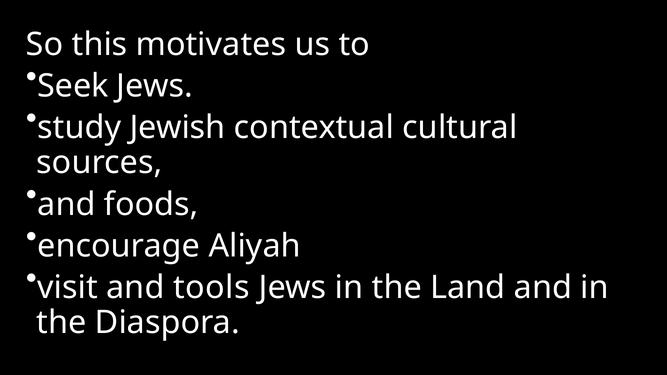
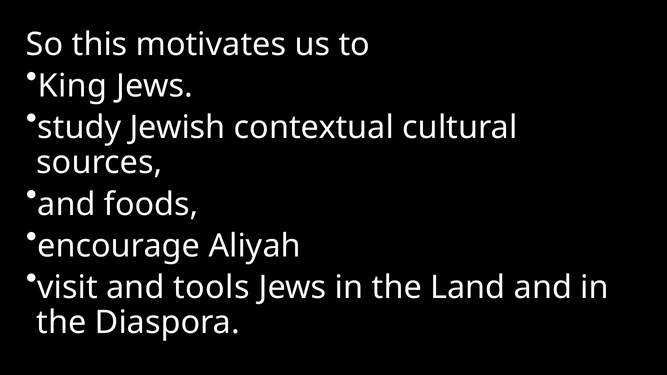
Seek: Seek -> King (73, 86)
